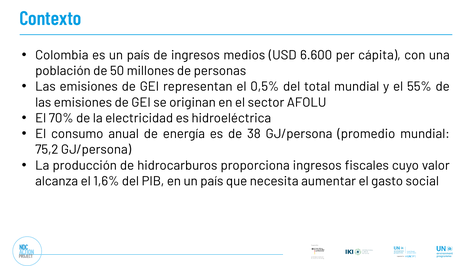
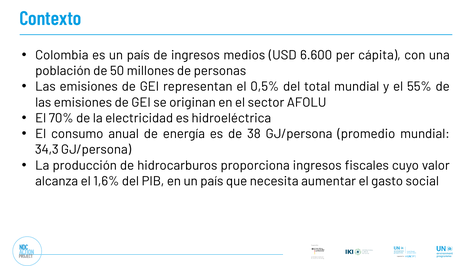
75,2: 75,2 -> 34,3 (47, 149)
